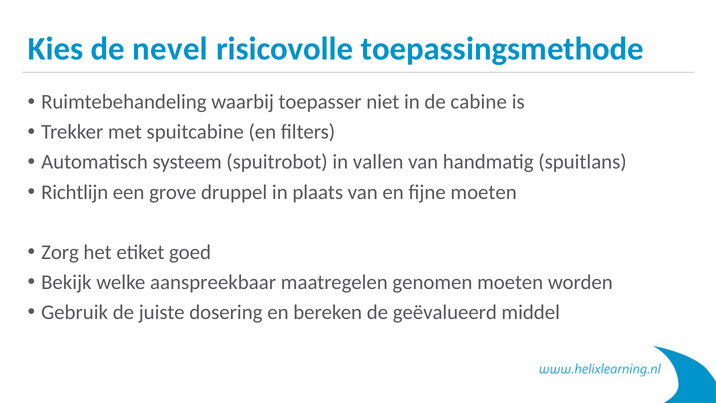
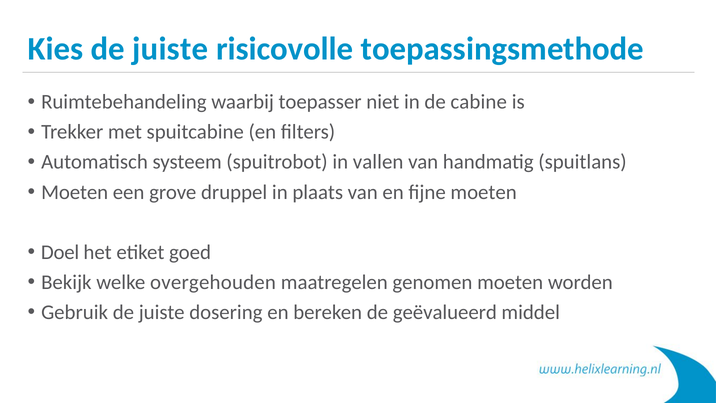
Kies de nevel: nevel -> juiste (170, 49)
Richtlijn: Richtlijn -> Moeten (75, 192)
Zorg: Zorg -> Doel (60, 252)
aanspreekbaar: aanspreekbaar -> overgehouden (213, 282)
